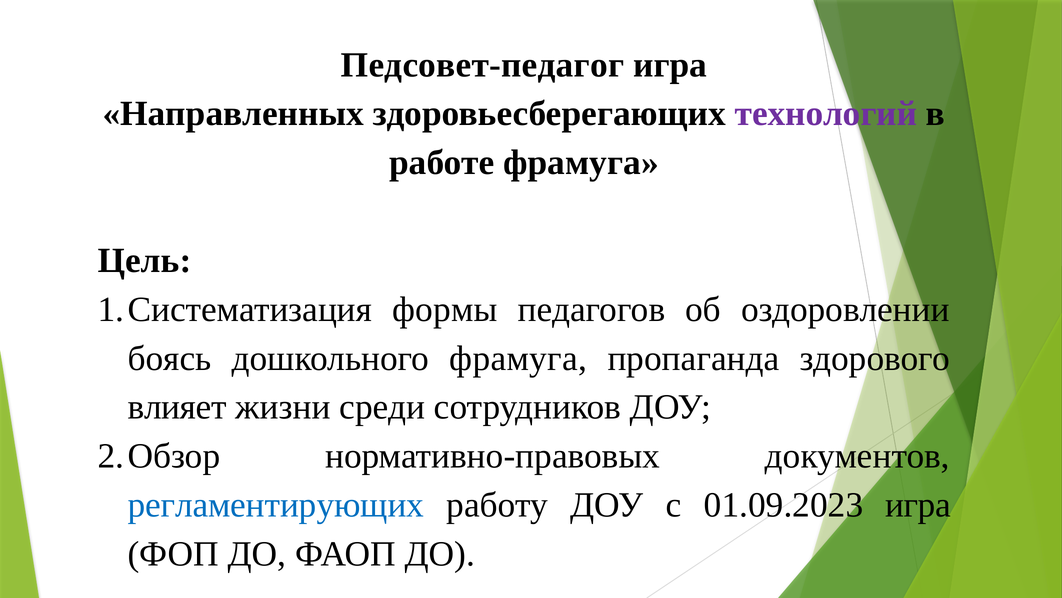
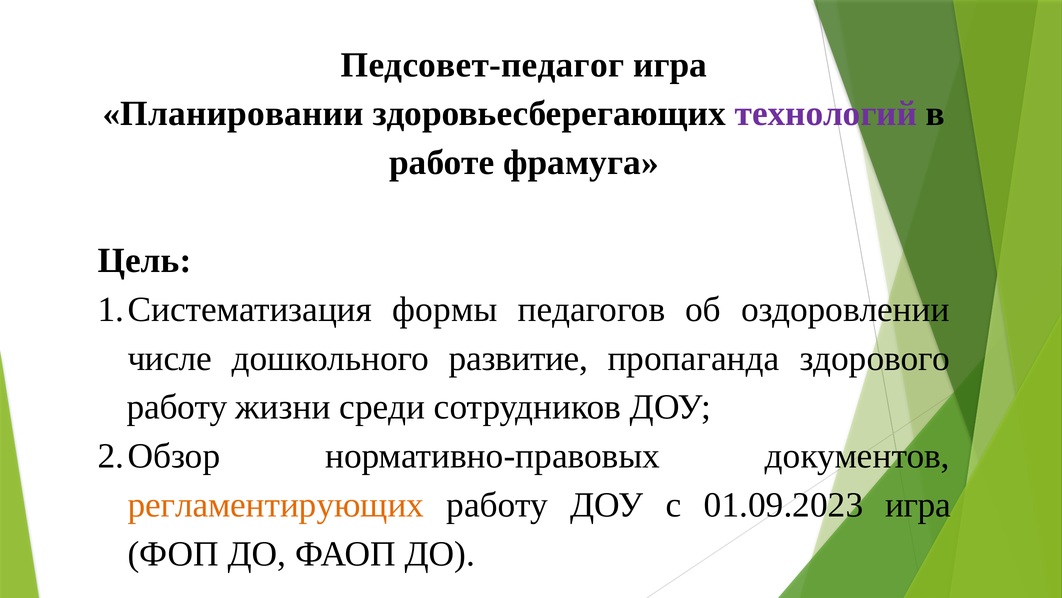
Направленных: Направленных -> Планировании (233, 114)
боясь: боясь -> числе (170, 358)
дошкольного фрамуга: фрамуга -> развитие (518, 358)
влияет: влияет -> работу (177, 407)
регламентирующих colour: blue -> orange (276, 505)
